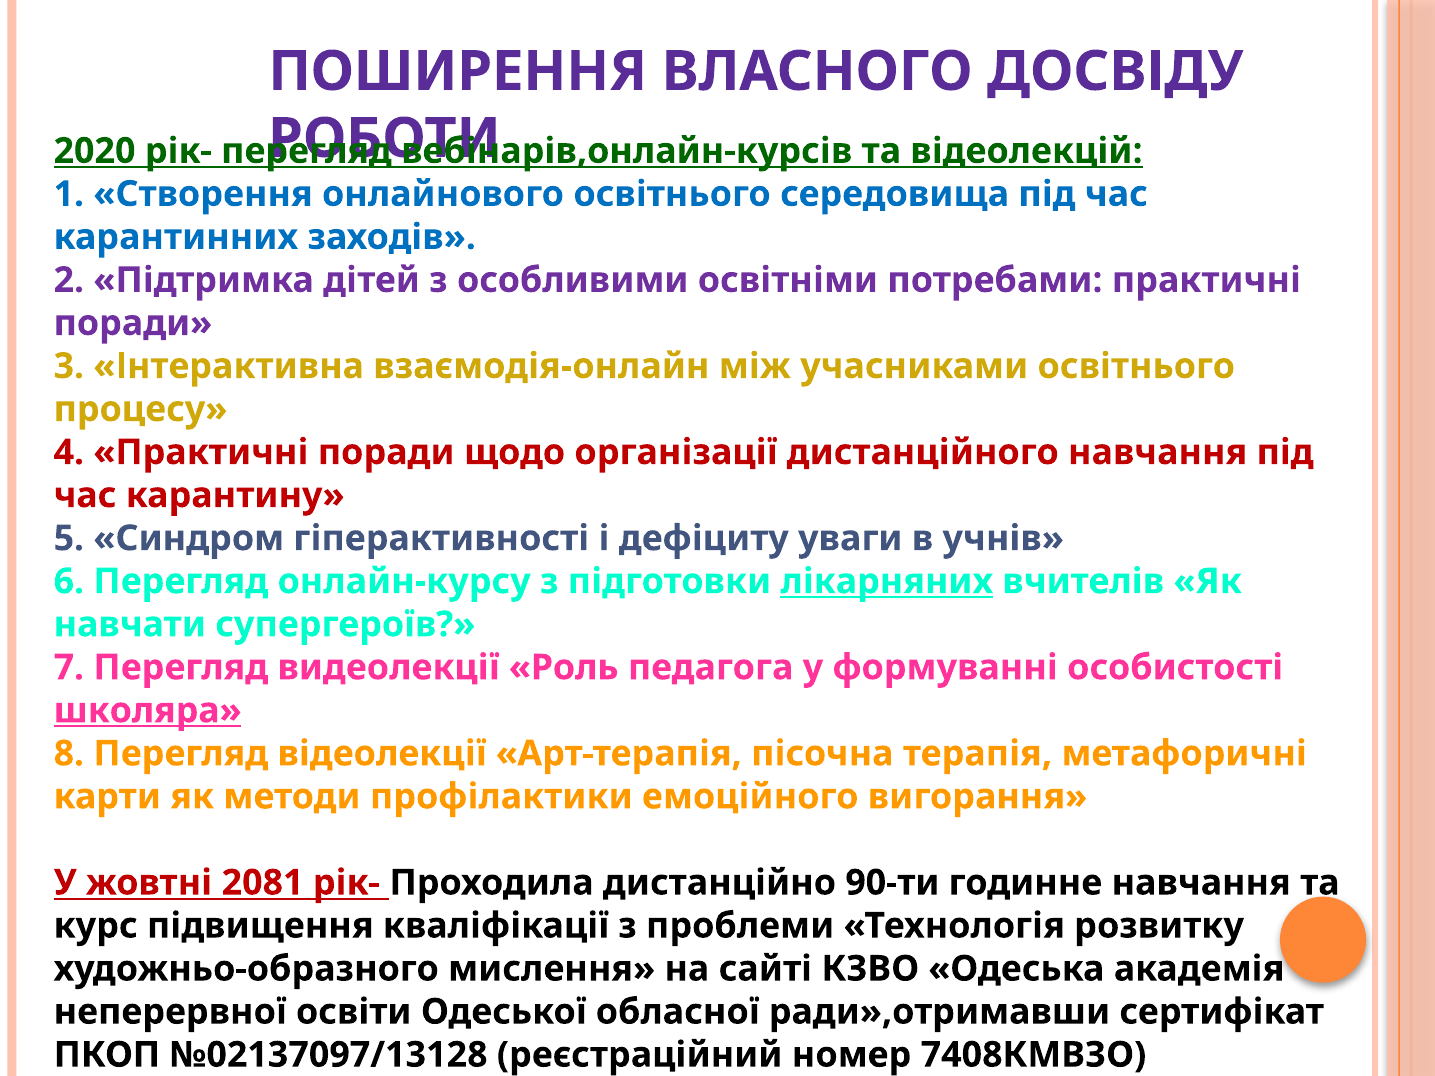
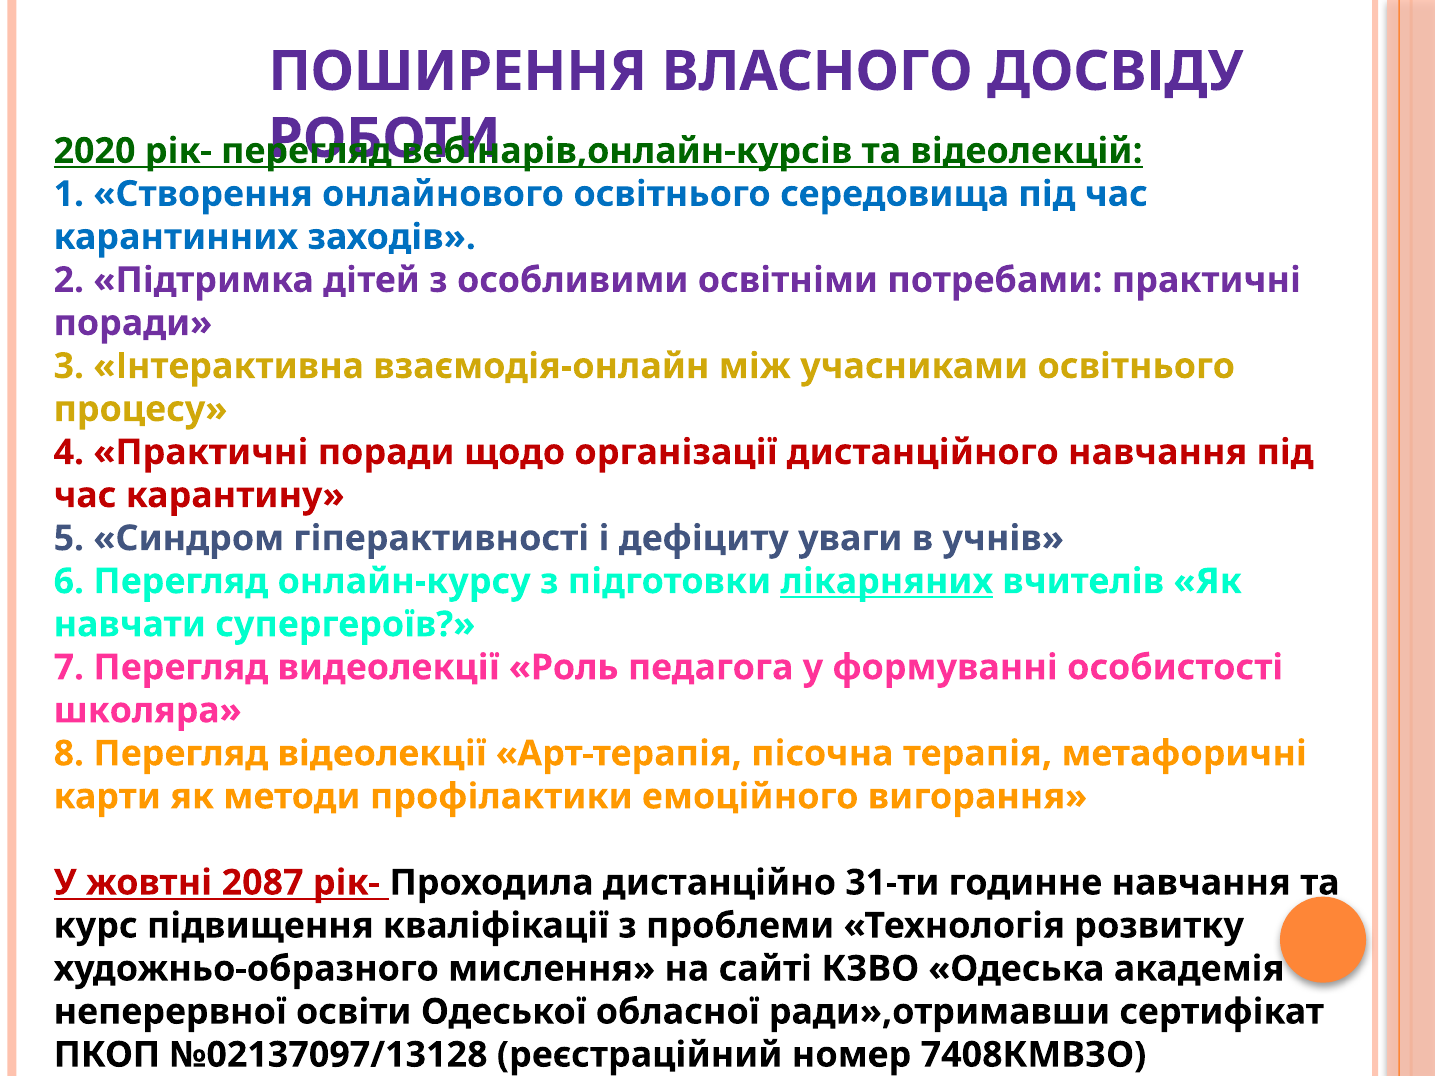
школяра underline: present -> none (148, 711)
2081: 2081 -> 2087 (263, 883)
90-ти: 90-ти -> 31-ти (892, 883)
